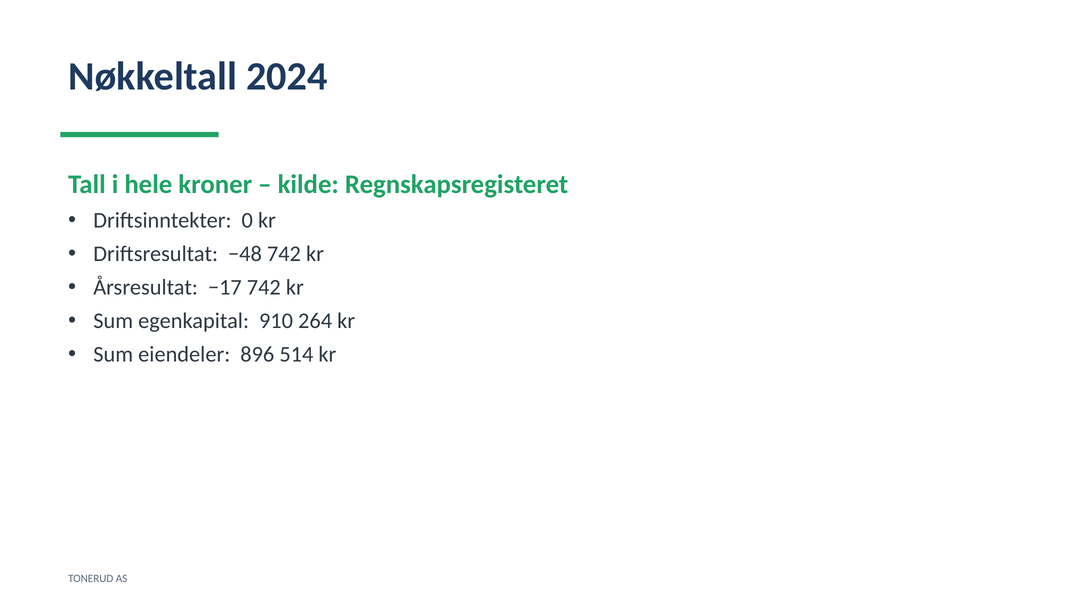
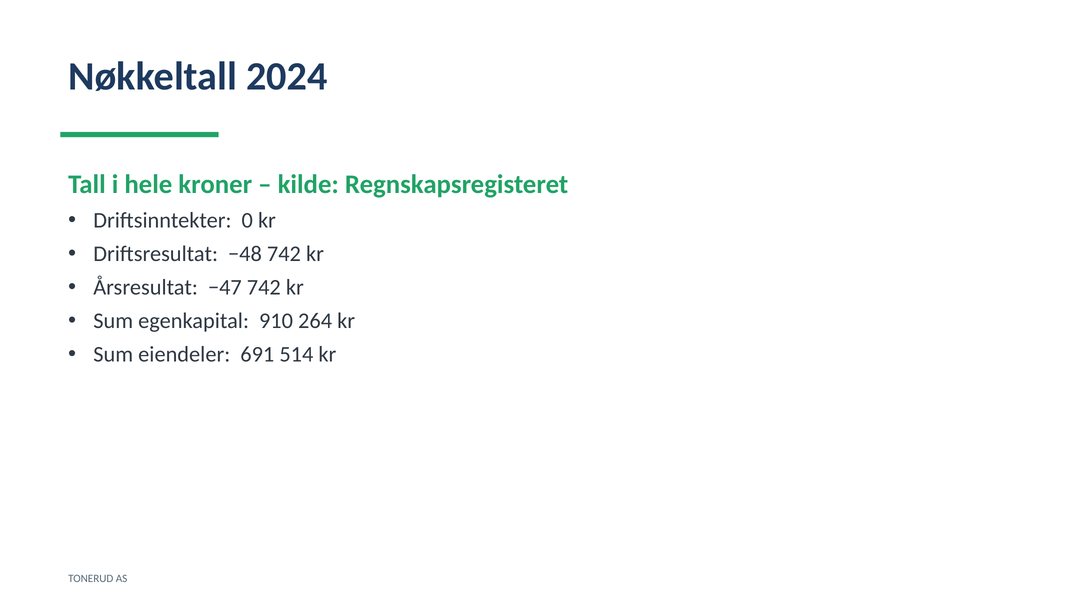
−17: −17 -> −47 (225, 287)
896: 896 -> 691 (257, 355)
